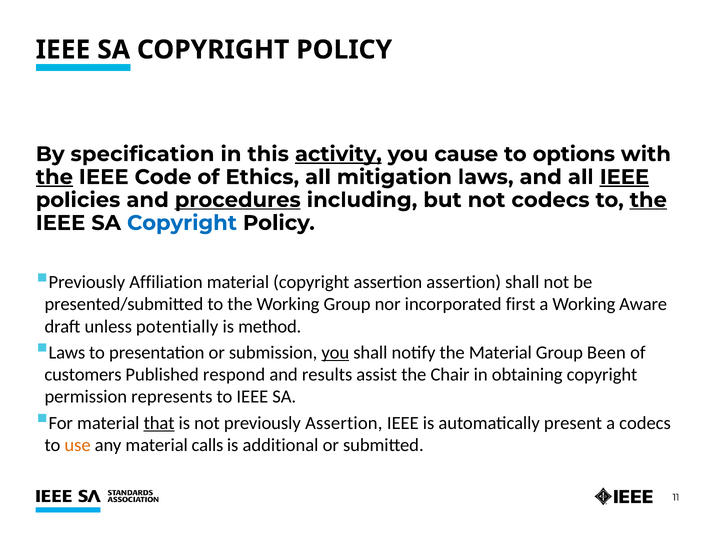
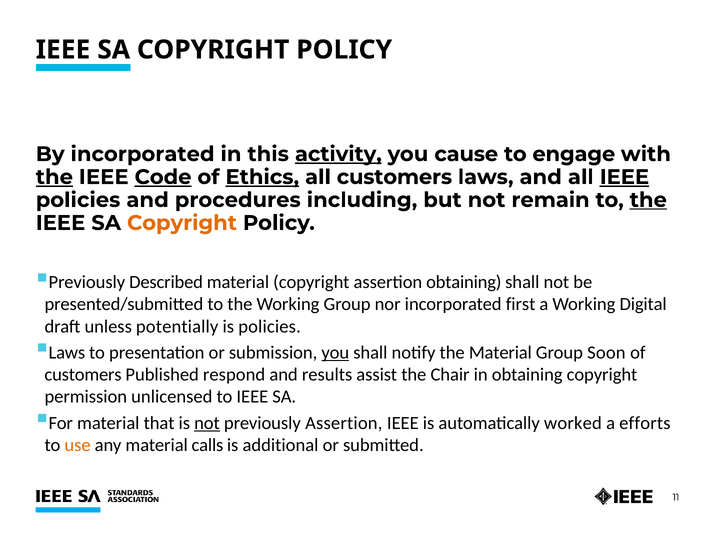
By specification: specification -> incorporated (143, 154)
options: options -> engage (574, 154)
Code underline: none -> present (163, 177)
Ethics underline: none -> present (262, 177)
all mitigation: mitigation -> customers (394, 177)
procedures underline: present -> none (238, 200)
not codecs: codecs -> remain (551, 200)
Copyright colour: blue -> orange (182, 223)
Affiliation: Affiliation -> Described (166, 282)
assertion assertion: assertion -> obtaining (464, 282)
Aware: Aware -> Digital (643, 304)
is method: method -> policies (270, 327)
Been: Been -> Soon (606, 353)
represents: represents -> unlicensed (172, 397)
that underline: present -> none (159, 423)
not underline: none -> present (207, 423)
present: present -> worked (573, 423)
a codecs: codecs -> efforts (645, 423)
